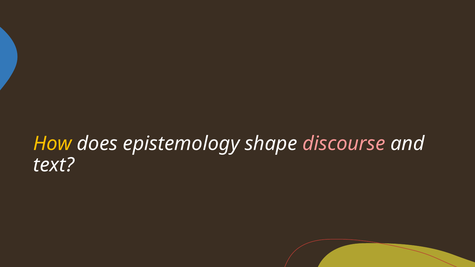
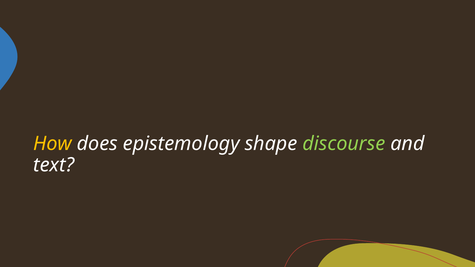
discourse colour: pink -> light green (344, 144)
